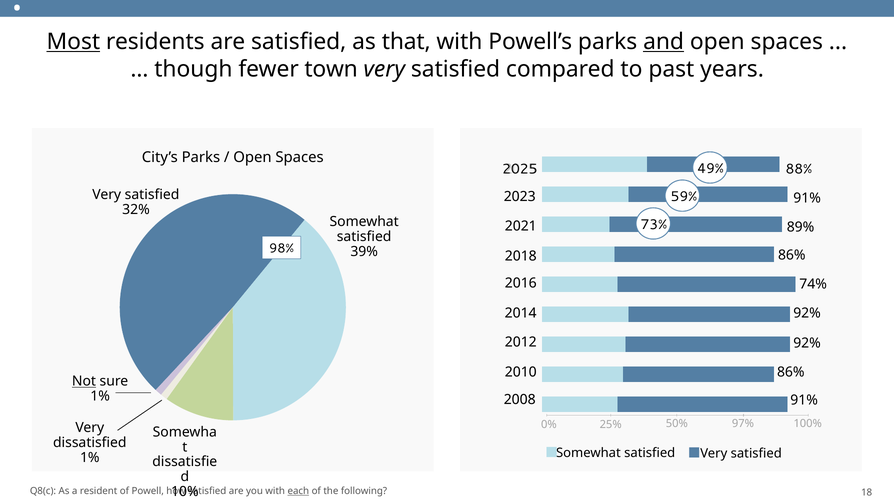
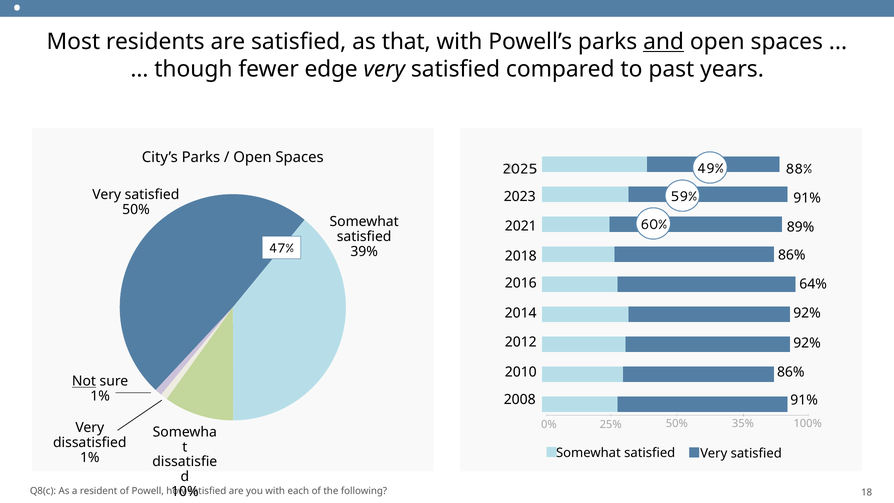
Most underline: present -> none (73, 42)
town: town -> edge (331, 69)
32%: 32% -> 50% (136, 210)
73%: 73% -> 60% (654, 225)
98%: 98% -> 47% (282, 248)
74%: 74% -> 64% (813, 284)
97%: 97% -> 35% (743, 424)
each underline: present -> none (298, 491)
